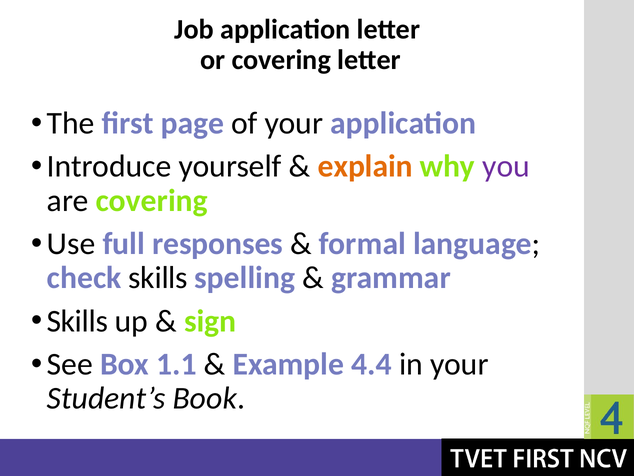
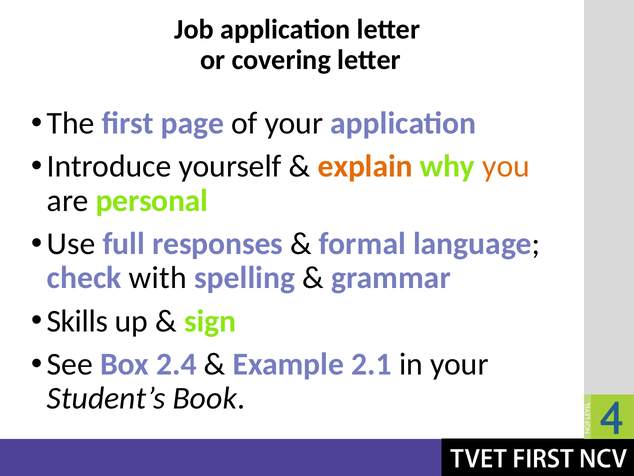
you colour: purple -> orange (506, 166)
are covering: covering -> personal (152, 200)
check skills: skills -> with (158, 278)
1.1: 1.1 -> 2.4 (176, 364)
4.4: 4.4 -> 2.1 (372, 364)
